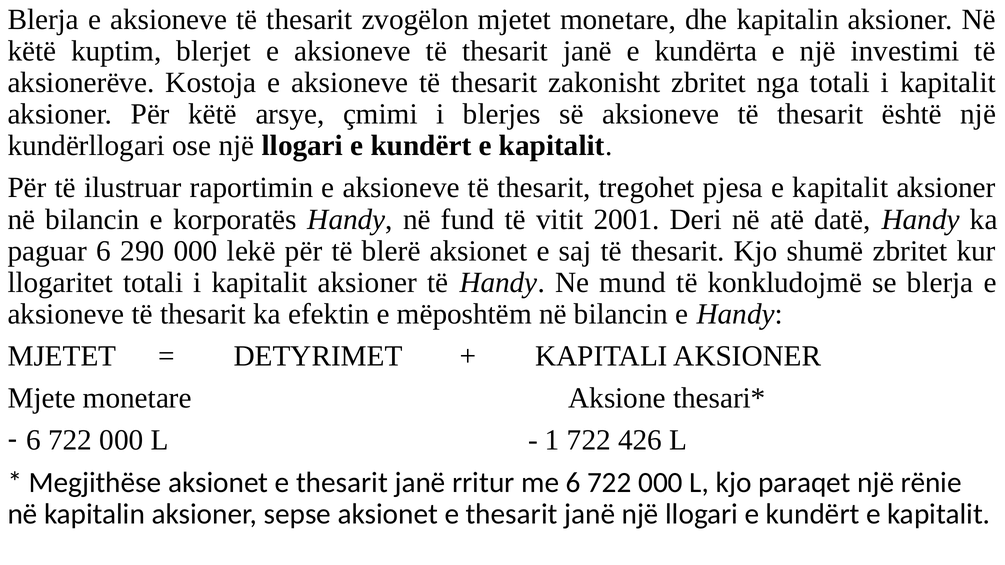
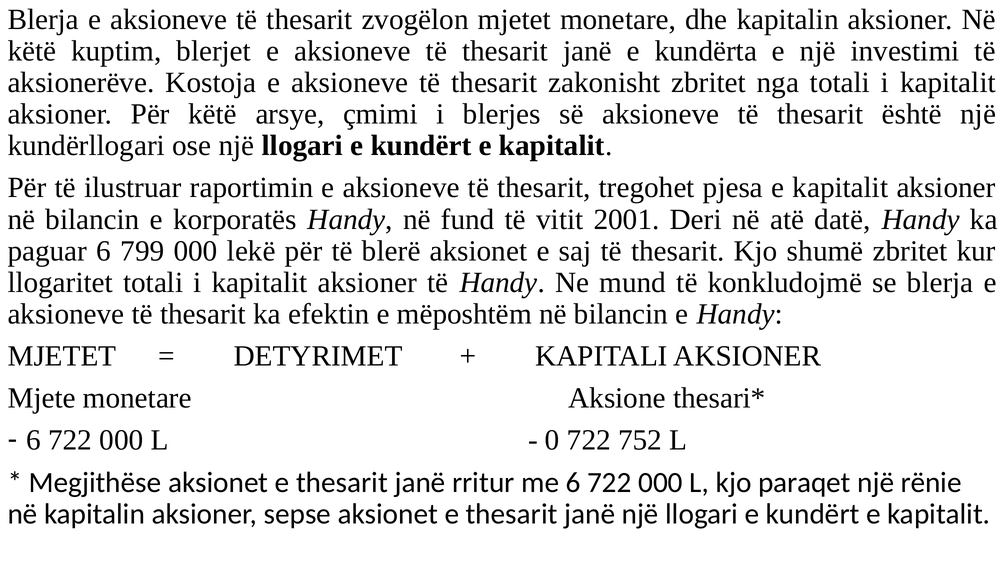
290: 290 -> 799 (142, 251)
1: 1 -> 0 (552, 441)
426: 426 -> 752 (640, 441)
